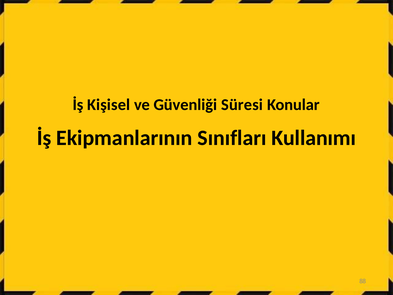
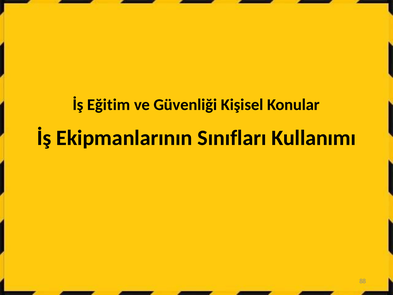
Kişisel: Kişisel -> Eğitim (109, 105)
Süresi: Süresi -> Kişisel (242, 105)
